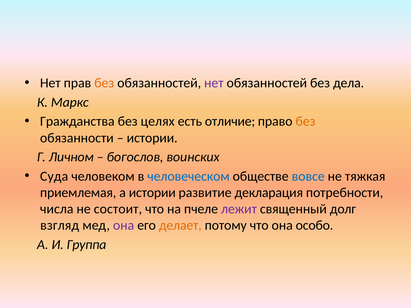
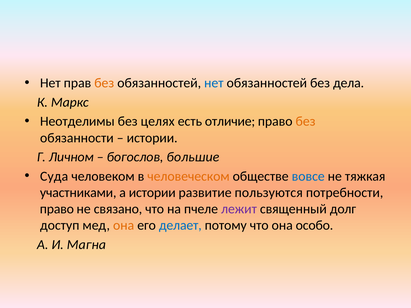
нет colour: purple -> blue (214, 83)
Гражданства: Гражданства -> Неотделимы (77, 122)
воинских: воинских -> большие (193, 157)
человеческом colour: blue -> orange (188, 176)
приемлемая: приемлемая -> участниками (78, 193)
декларация: декларация -> пользуются (269, 193)
числа: числа -> право (57, 209)
состоит: состоит -> связано (118, 209)
взгляд: взгляд -> доступ (60, 226)
она colour: purple -> orange (124, 226)
делает colour: orange -> blue (180, 226)
Группа: Группа -> Магна (86, 245)
